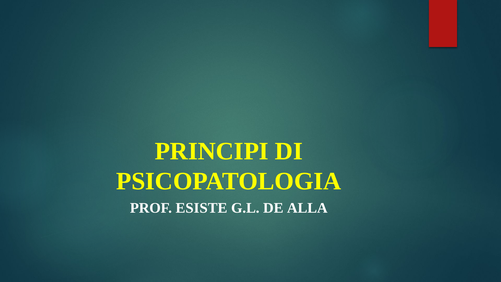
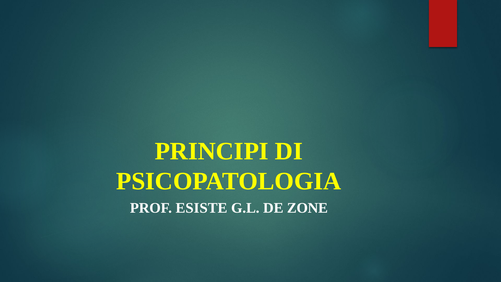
ALLA: ALLA -> ZONE (307, 208)
